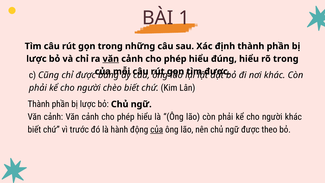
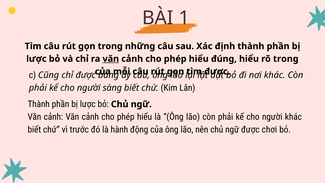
chèo: chèo -> sàng (112, 88)
của underline: present -> none (157, 129)
theo: theo -> chơi (269, 129)
